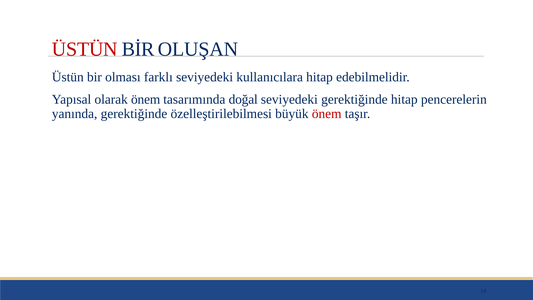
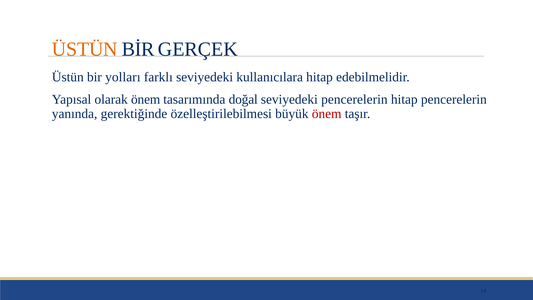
ÜSTÜN colour: red -> orange (85, 49)
OLUŞAN: OLUŞAN -> GERÇEK (198, 49)
olması: olması -> yolları (123, 77)
seviyedeki gerektiğinde: gerektiğinde -> pencerelerin (354, 99)
